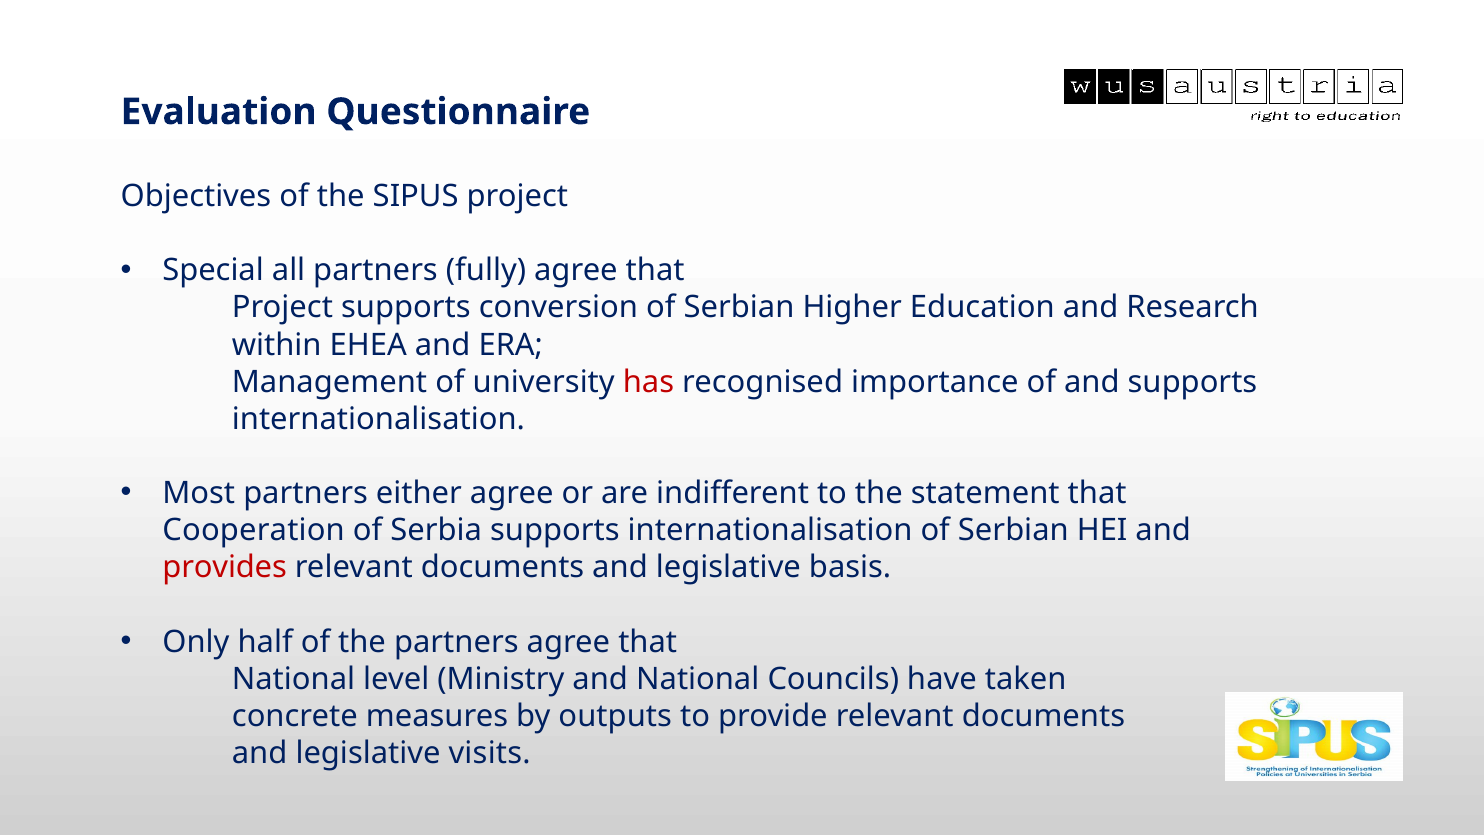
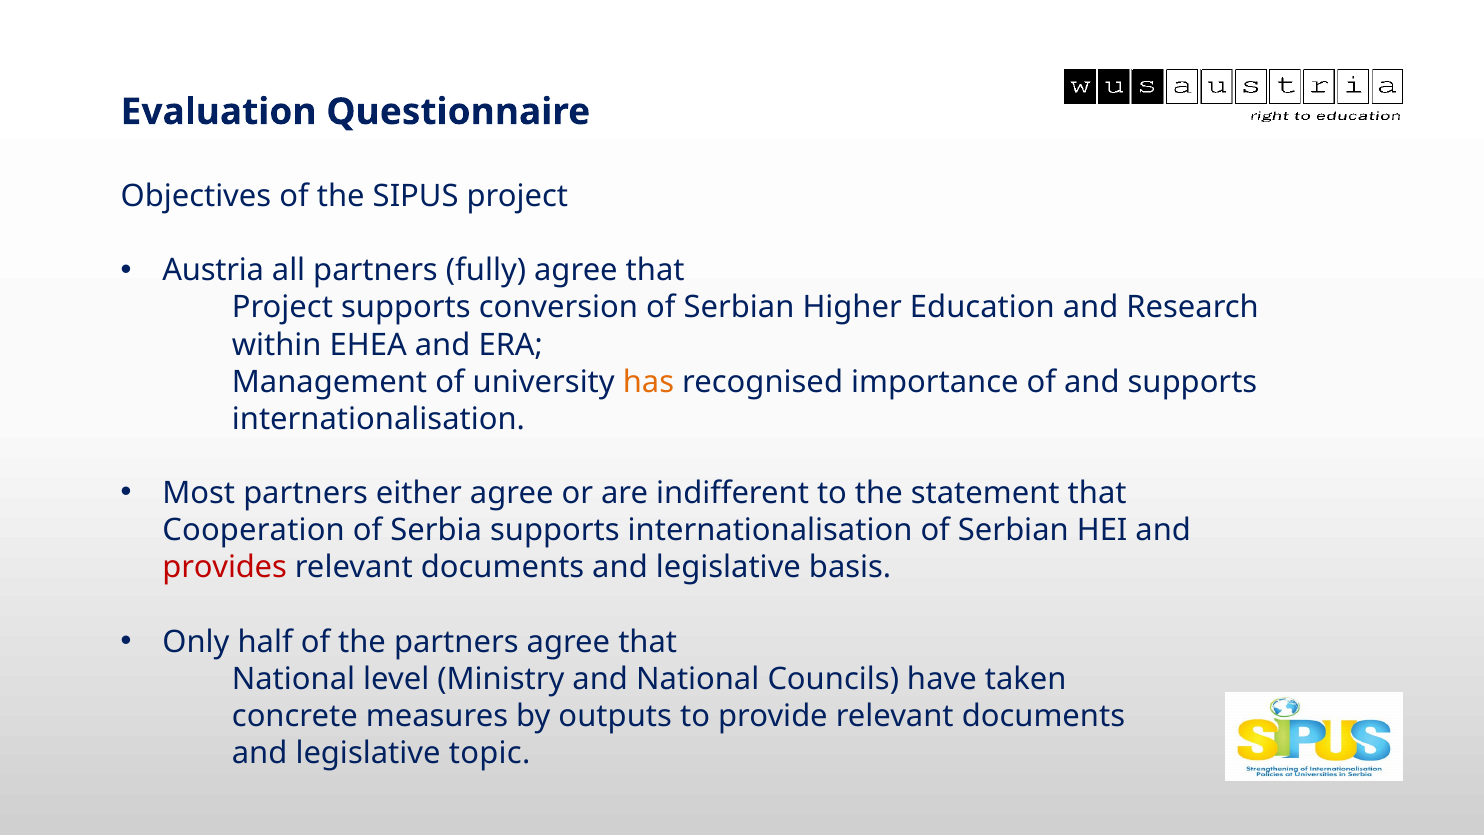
Special: Special -> Austria (213, 270)
has colour: red -> orange (648, 382)
visits: visits -> topic (490, 753)
